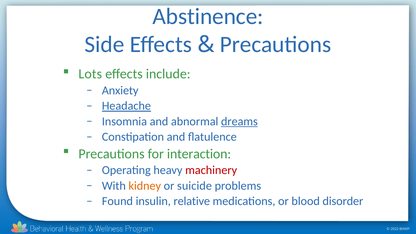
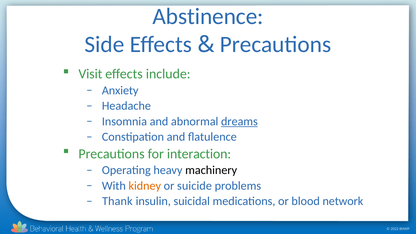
Lots: Lots -> Visit (90, 74)
Headache underline: present -> none (126, 106)
machinery colour: red -> black (211, 170)
Found: Found -> Thank (117, 201)
relative: relative -> suicidal (192, 201)
disorder: disorder -> network (343, 201)
